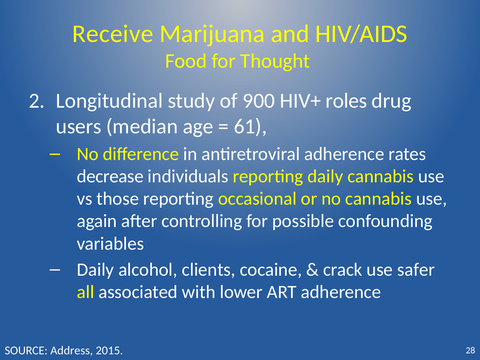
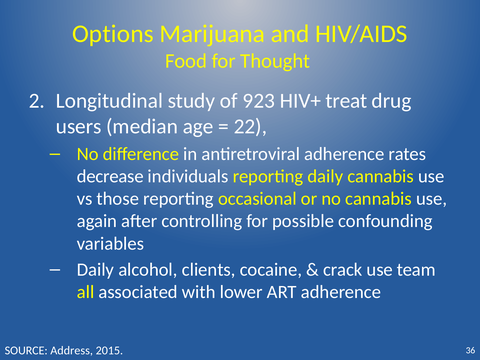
Receive: Receive -> Options (113, 34)
900: 900 -> 923 (259, 101)
roles: roles -> treat (346, 101)
61: 61 -> 22 (250, 126)
safer: safer -> team (416, 270)
28: 28 -> 36 (470, 350)
